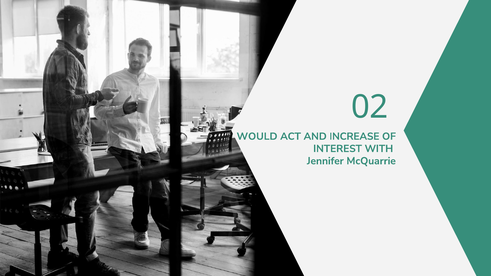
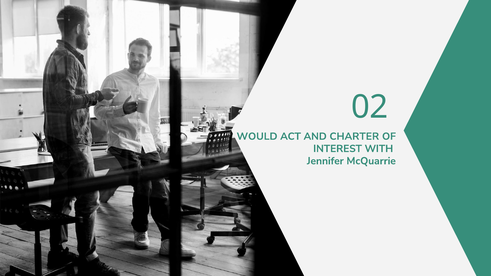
INCREASE: INCREASE -> CHARTER (354, 136)
